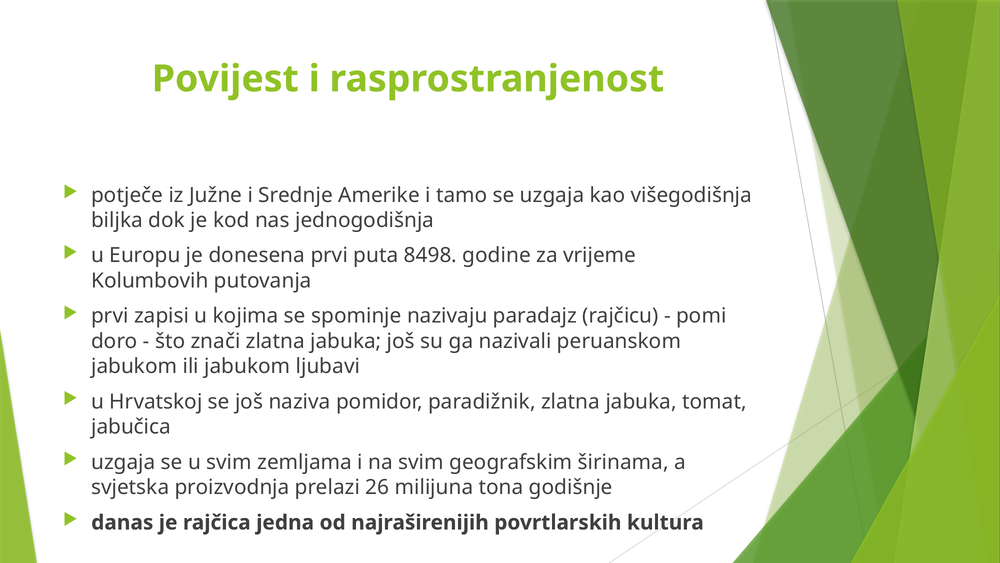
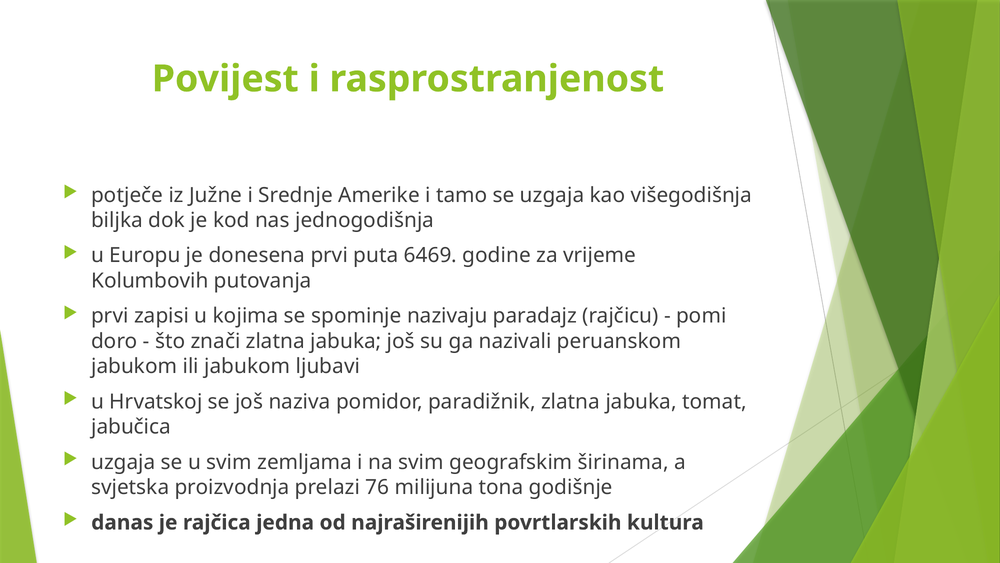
8498: 8498 -> 6469 (430, 255)
26: 26 -> 76 (377, 487)
